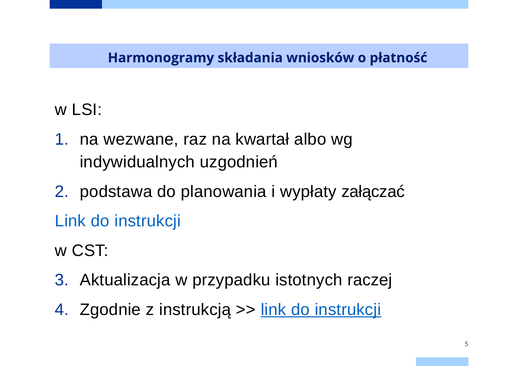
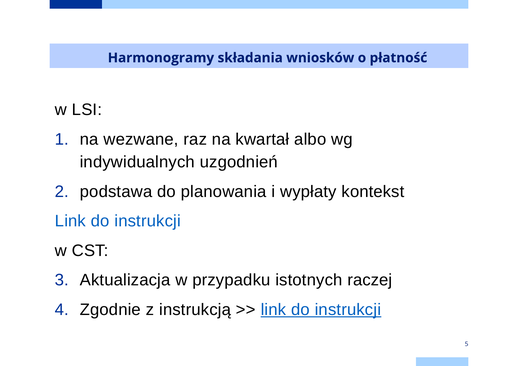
załączać: załączać -> kontekst (373, 192)
